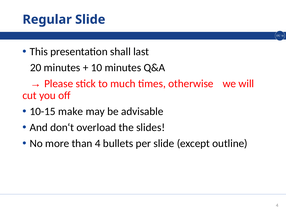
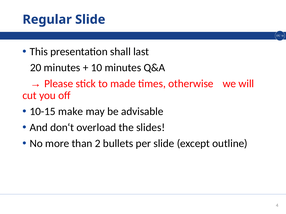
much: much -> made (123, 84)
than 4: 4 -> 2 (98, 144)
